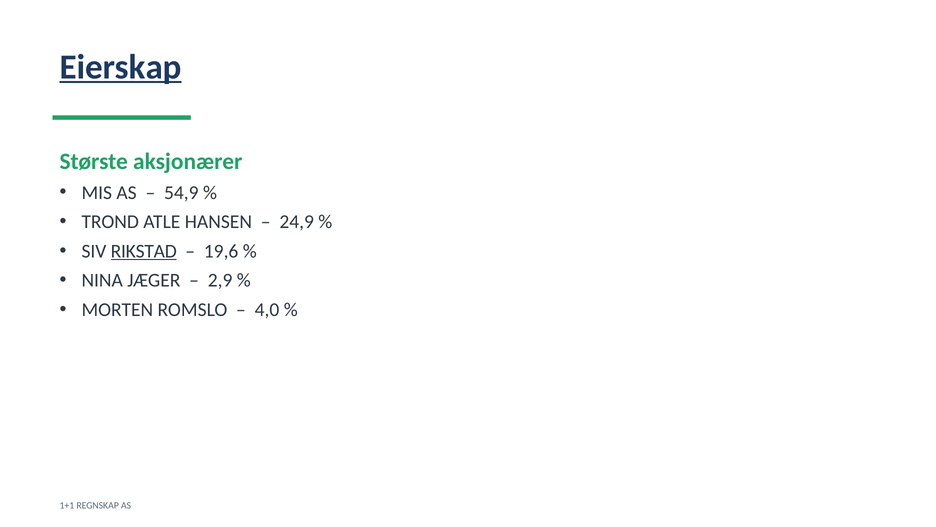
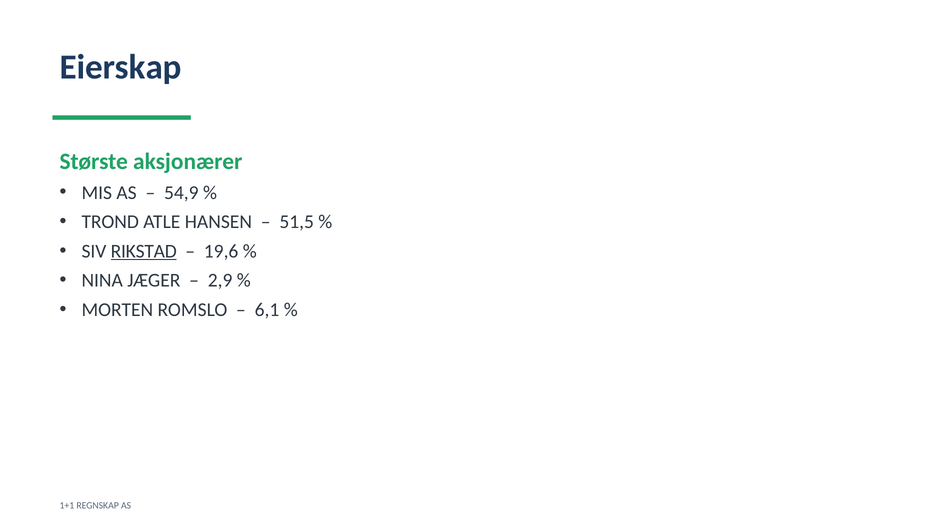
Eierskap underline: present -> none (121, 67)
24,9: 24,9 -> 51,5 (297, 222)
4,0: 4,0 -> 6,1 (267, 310)
